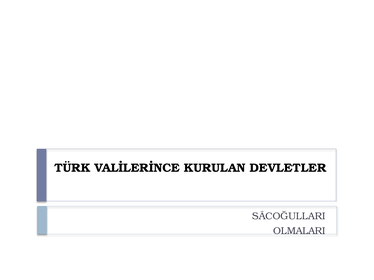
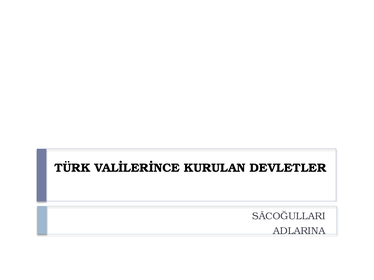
OLMALARI: OLMALARI -> ADLARINA (299, 231)
